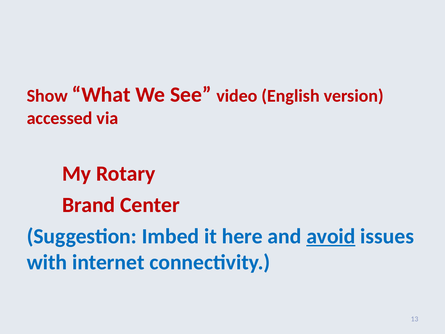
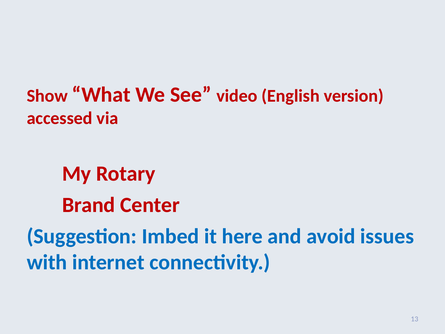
avoid underline: present -> none (331, 236)
